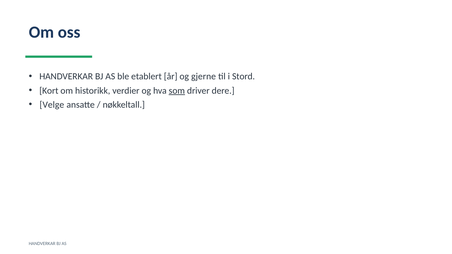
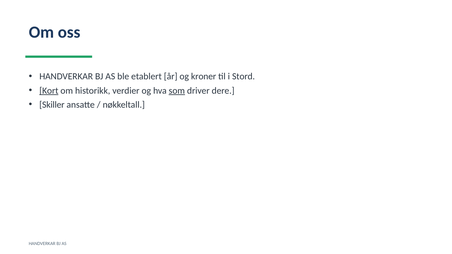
gjerne: gjerne -> kroner (204, 77)
Kort underline: none -> present (49, 91)
Velge: Velge -> Skiller (52, 105)
